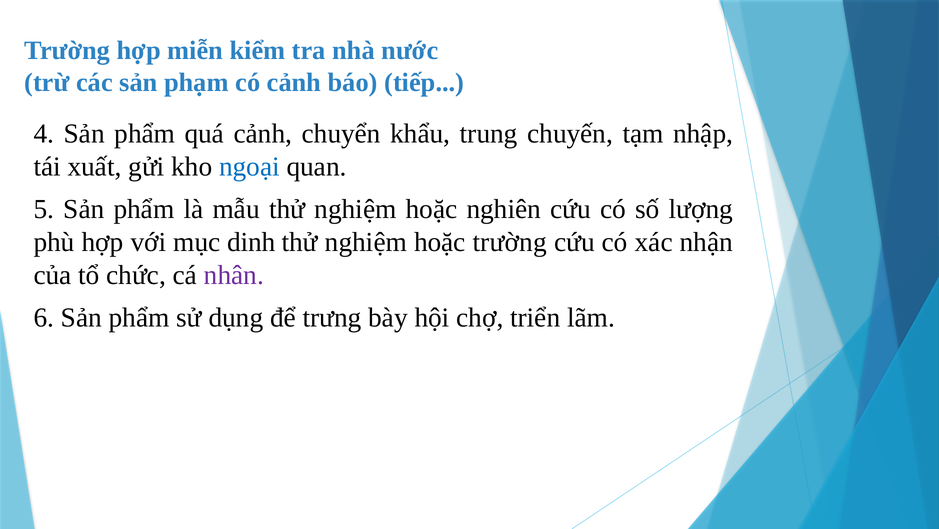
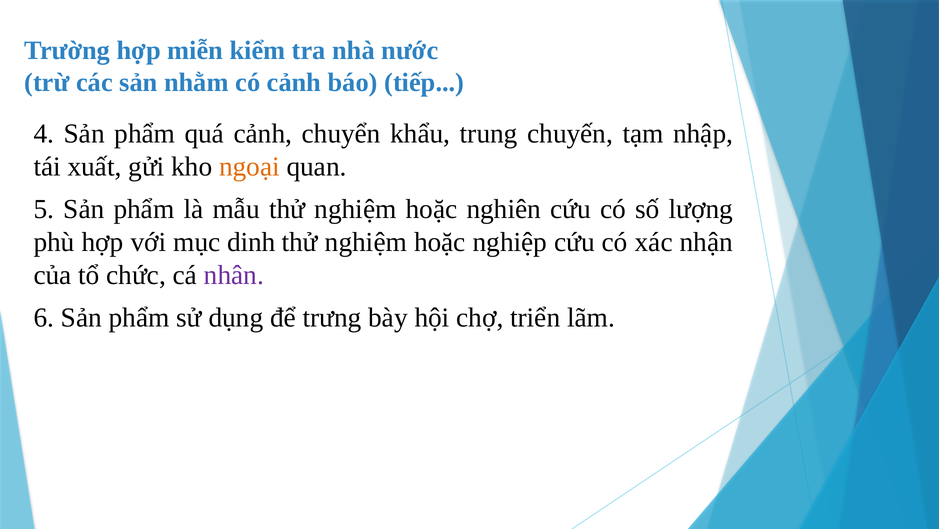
phạm: phạm -> nhằm (196, 82)
ngoại colour: blue -> orange (249, 166)
hoặc trường: trường -> nghiệp (510, 242)
